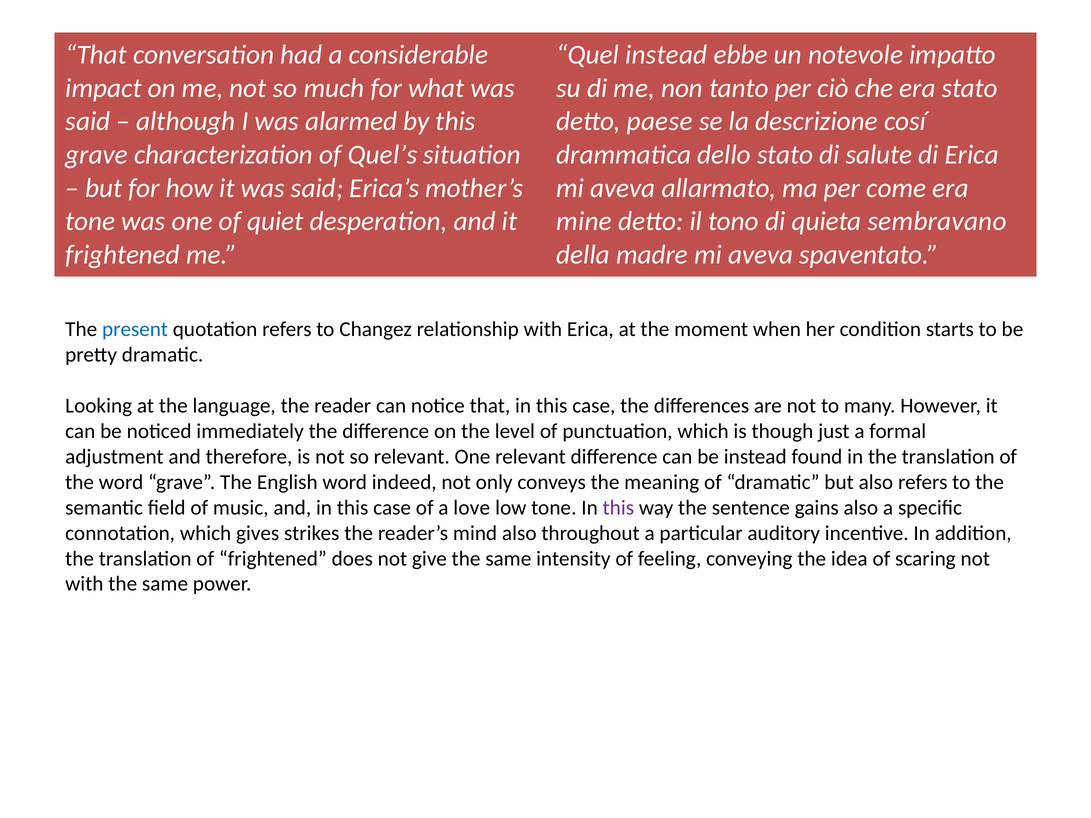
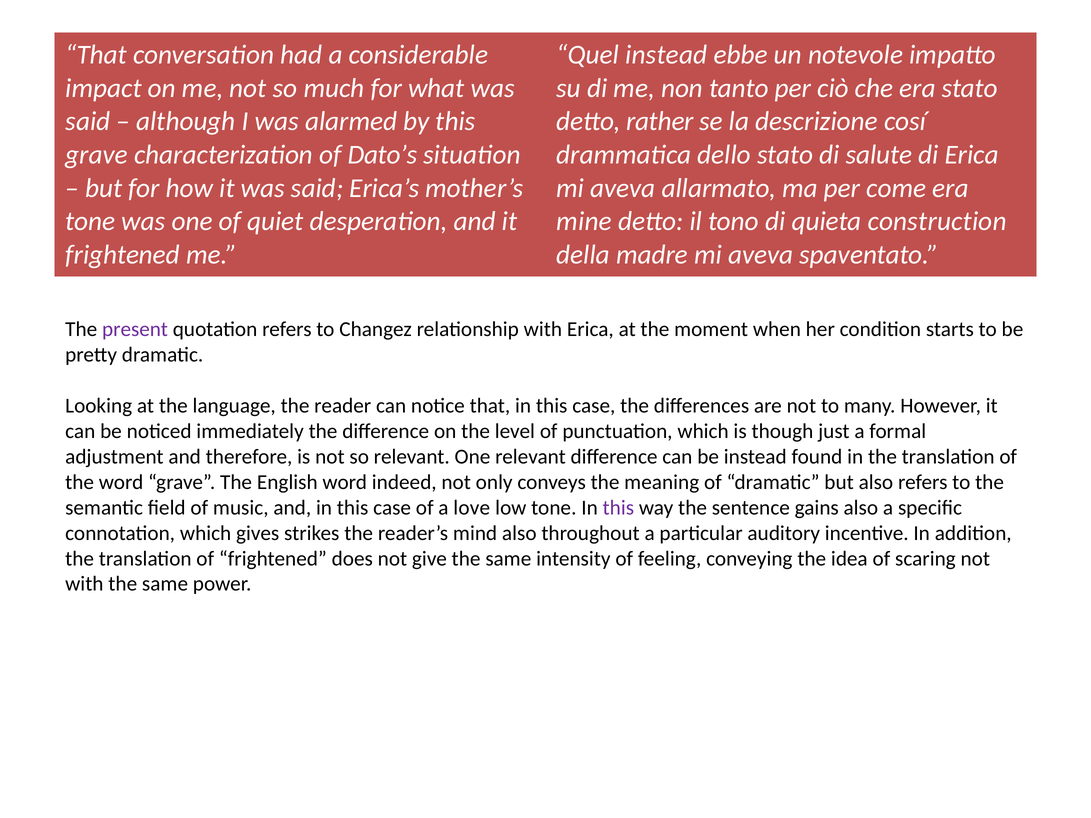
paese: paese -> rather (660, 121)
Quel’s: Quel’s -> Dato’s (383, 155)
sembravano: sembravano -> construction (937, 221)
present colour: blue -> purple (135, 329)
